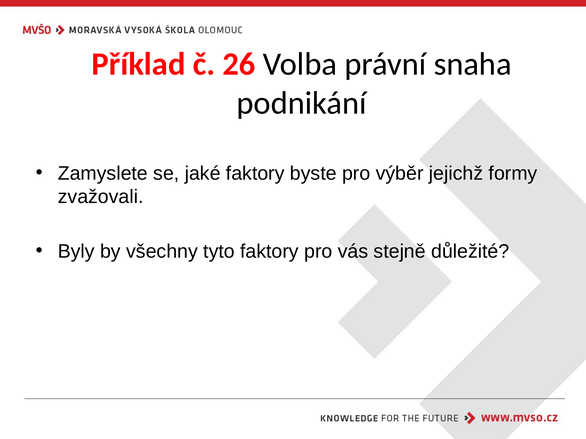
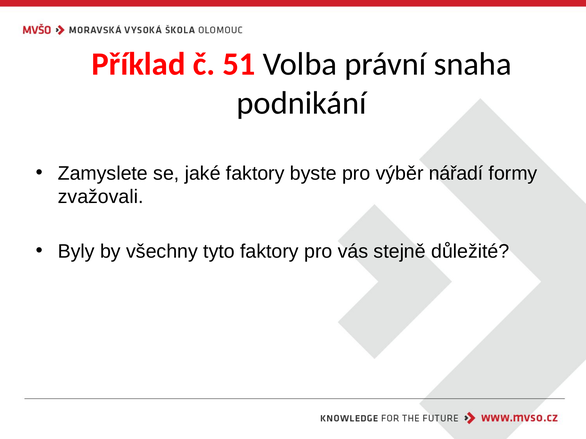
26: 26 -> 51 (239, 64)
jejichž: jejichž -> nářadí (456, 173)
